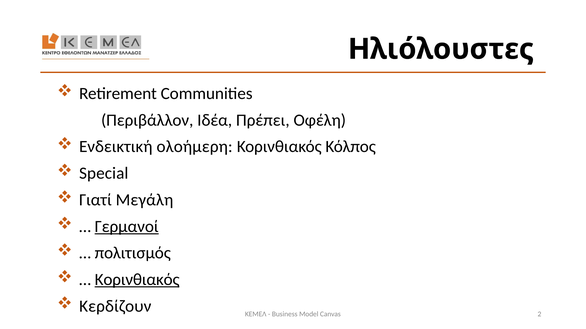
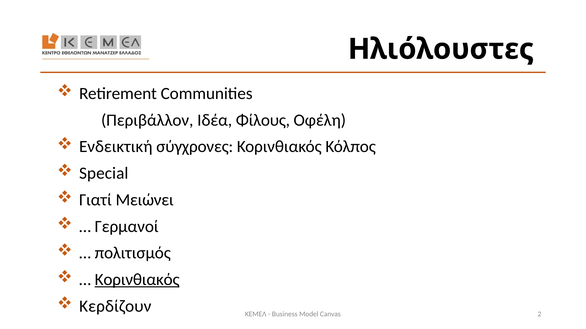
Πρέπει: Πρέπει -> Φίλους (263, 120)
ολοήμερη: ολοήμερη -> σύγχρονες (195, 147)
Μεγάλη: Μεγάλη -> Μειώνει (145, 200)
Γερμανοί underline: present -> none (127, 227)
